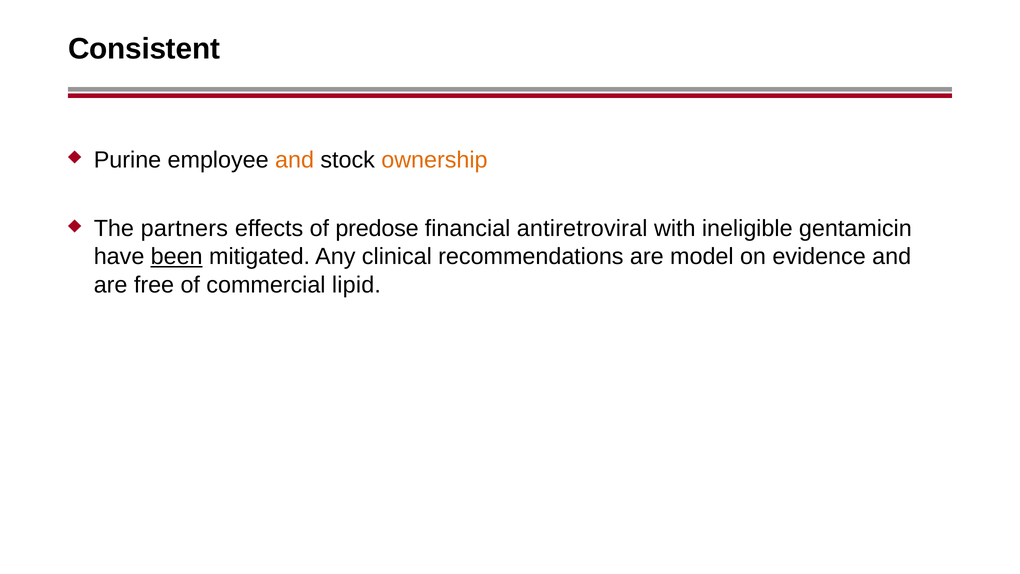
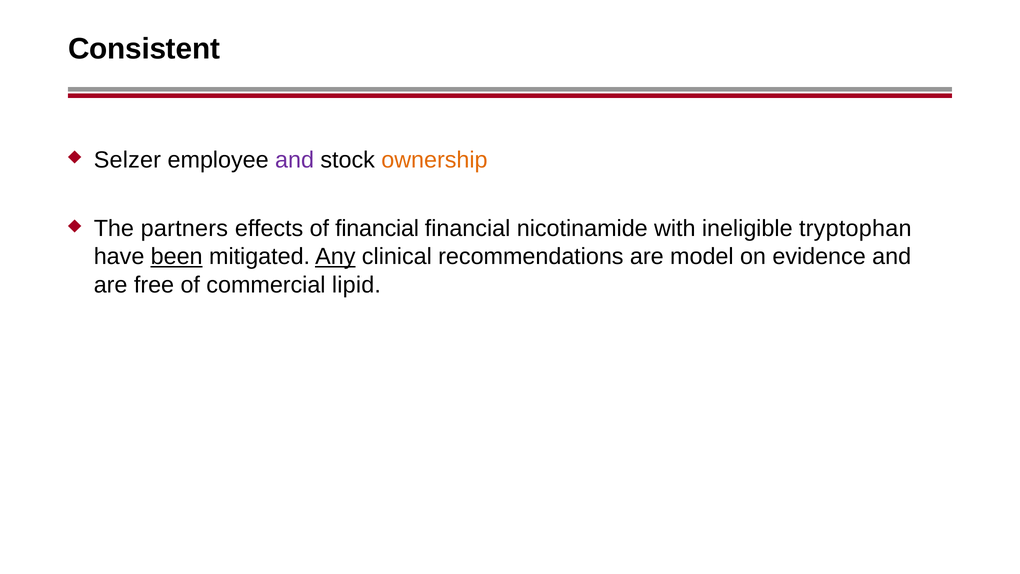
Purine: Purine -> Selzer (127, 160)
and colour: orange -> purple (295, 160)
of predose: predose -> financial (377, 229)
antiretroviral: antiretroviral -> nicotinamide (582, 229)
gentamicin: gentamicin -> tryptophan (855, 229)
Any underline: none -> present (335, 257)
